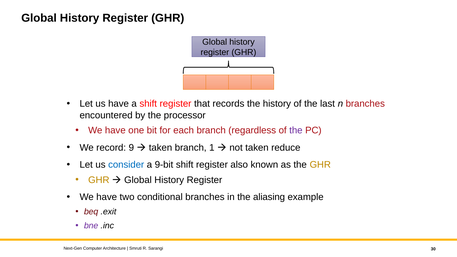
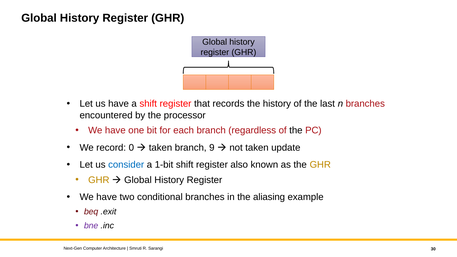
the colour: purple -> black (296, 131)
9: 9 -> 0 (131, 148)
1: 1 -> 9 (212, 148)
reduce: reduce -> update (286, 148)
9-bit: 9-bit -> 1-bit (164, 165)
